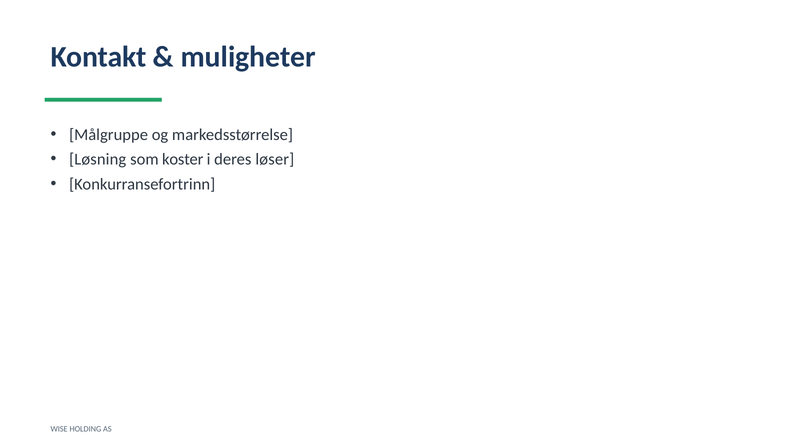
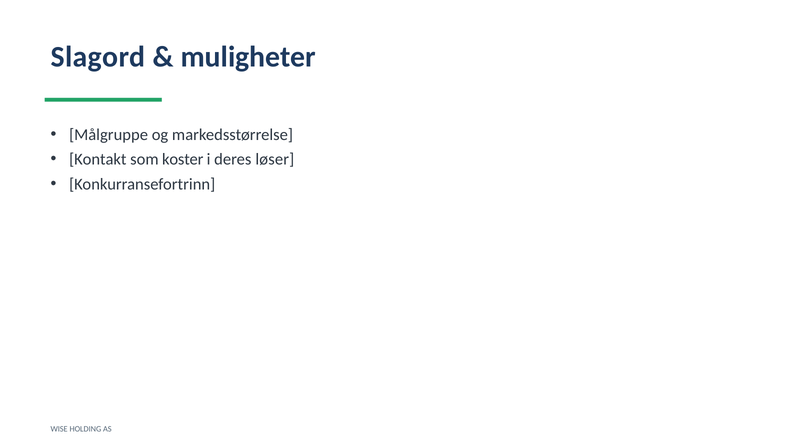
Kontakt: Kontakt -> Slagord (98, 57)
Løsning: Løsning -> Kontakt (98, 159)
